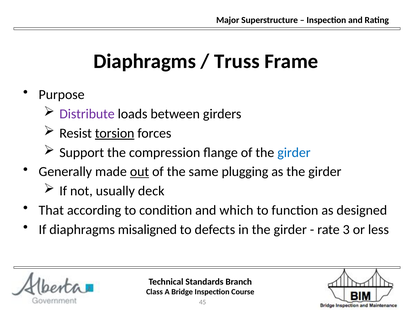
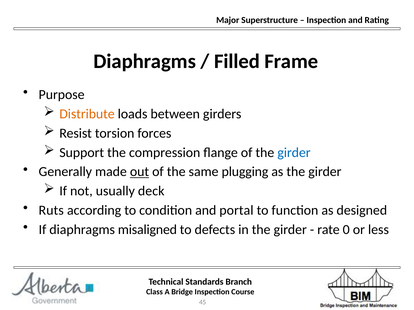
Truss: Truss -> Filled (237, 61)
Distribute colour: purple -> orange (87, 114)
torsion underline: present -> none (115, 133)
That: That -> Ruts (51, 211)
which: which -> portal (236, 211)
3: 3 -> 0 (346, 230)
